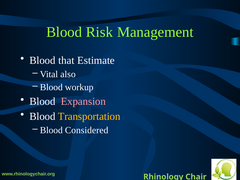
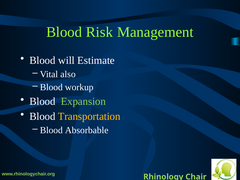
that: that -> will (66, 60)
Expansion colour: pink -> light green (83, 101)
Considered: Considered -> Absorbable (87, 130)
